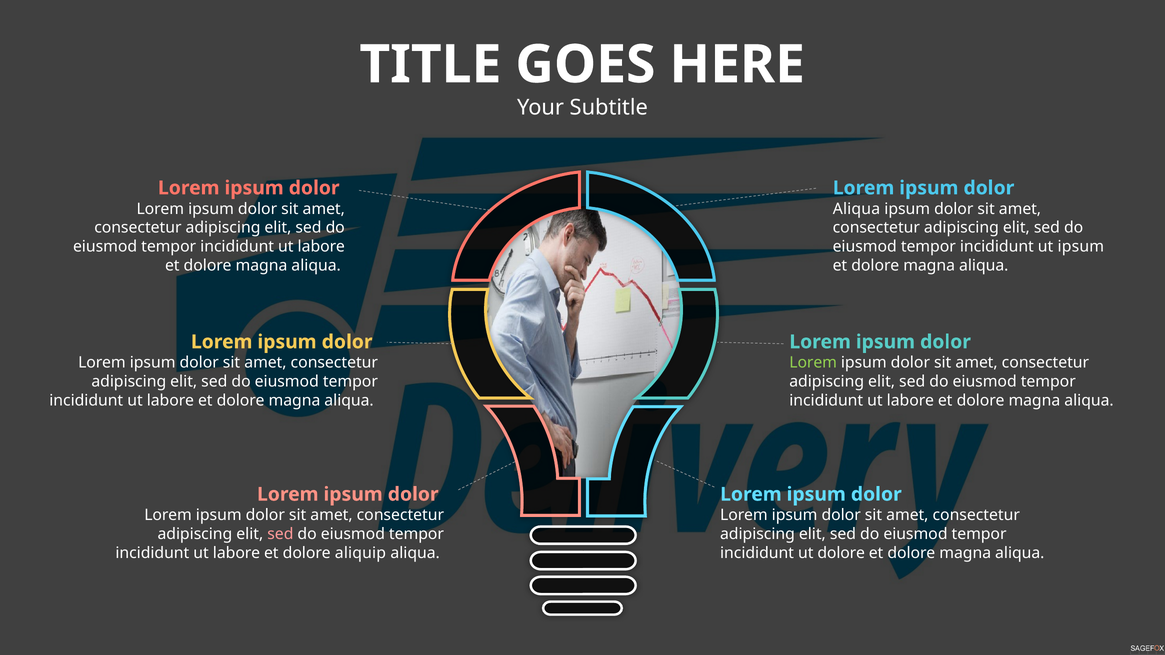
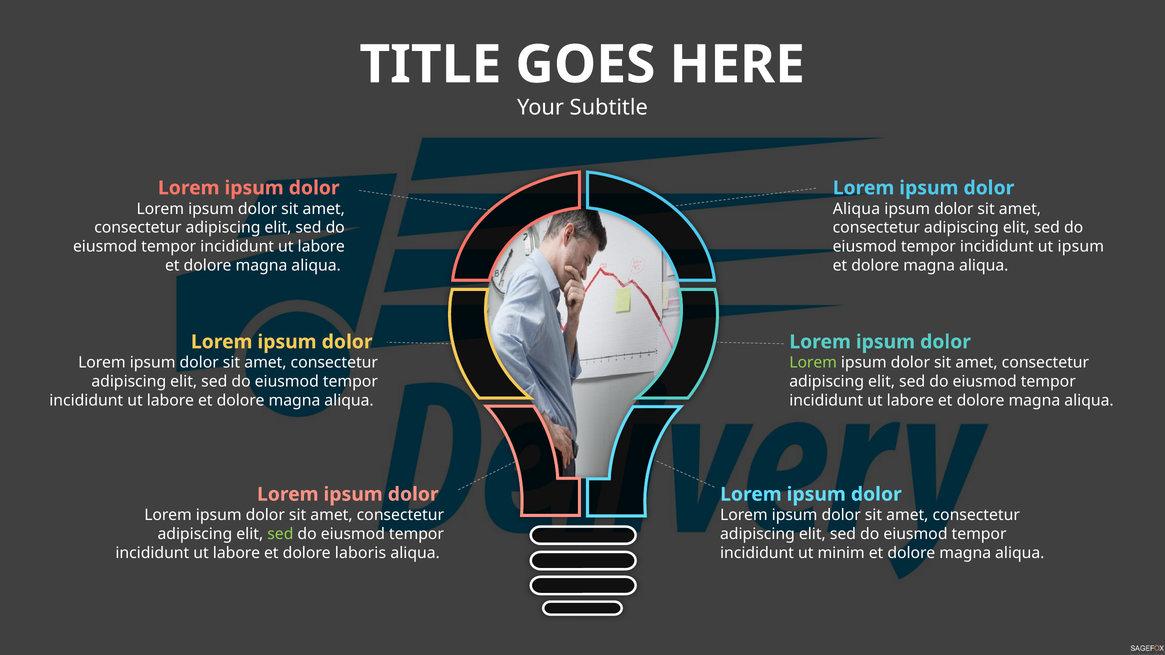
sed colour: pink -> light green (280, 534)
aliquip: aliquip -> laboris (360, 553)
ut dolore: dolore -> minim (841, 553)
